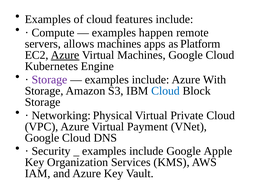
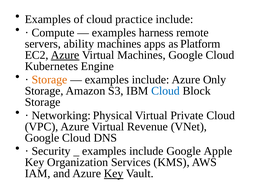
features: features -> practice (134, 19)
happen: happen -> harness (156, 33)
allows: allows -> ability (79, 44)
Storage colour: purple -> orange (49, 80)
With: With -> Only (215, 80)
Payment: Payment -> Revenue (147, 127)
Key underline: none -> present (114, 174)
